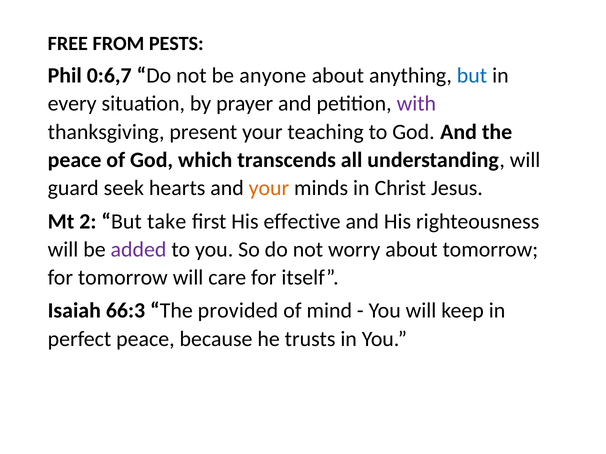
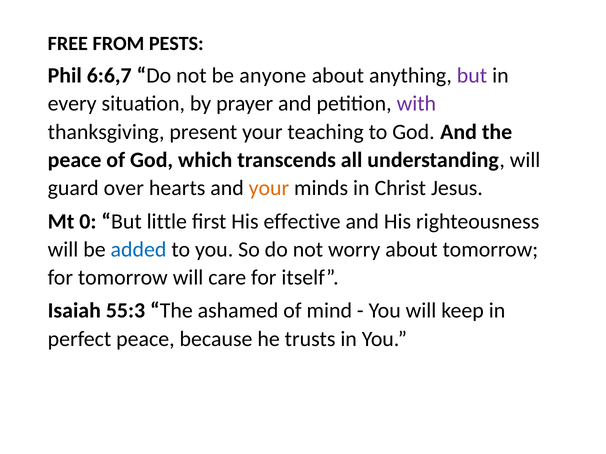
0:6,7: 0:6,7 -> 6:6,7 (109, 76)
but colour: blue -> purple (472, 76)
seek: seek -> over (124, 188)
2: 2 -> 0 (88, 222)
take: take -> little (167, 222)
added colour: purple -> blue (139, 250)
66:3: 66:3 -> 55:3 (126, 311)
provided: provided -> ashamed (238, 311)
